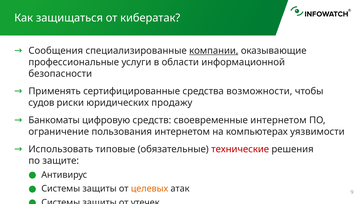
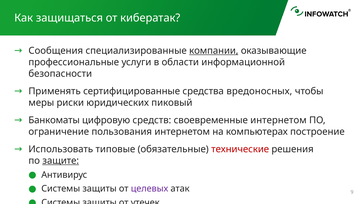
возможности: возможности -> вредоносных (259, 91)
судов: судов -> меры (41, 102)
продажу: продажу -> пиковый (172, 102)
уязвимости: уязвимости -> построение (317, 131)
защите underline: none -> present (61, 160)
целевых colour: orange -> purple (150, 188)
